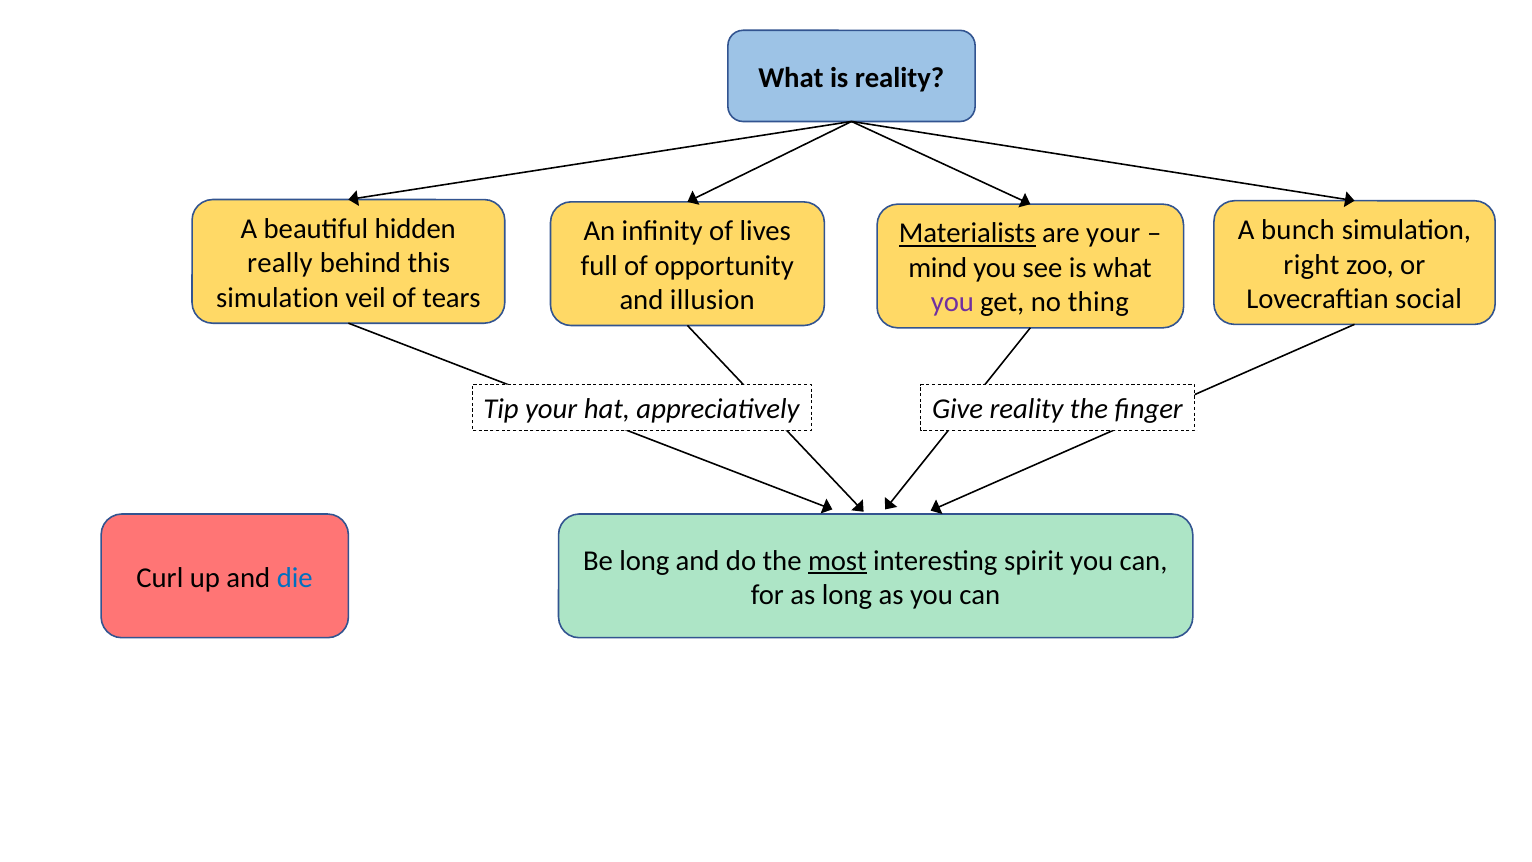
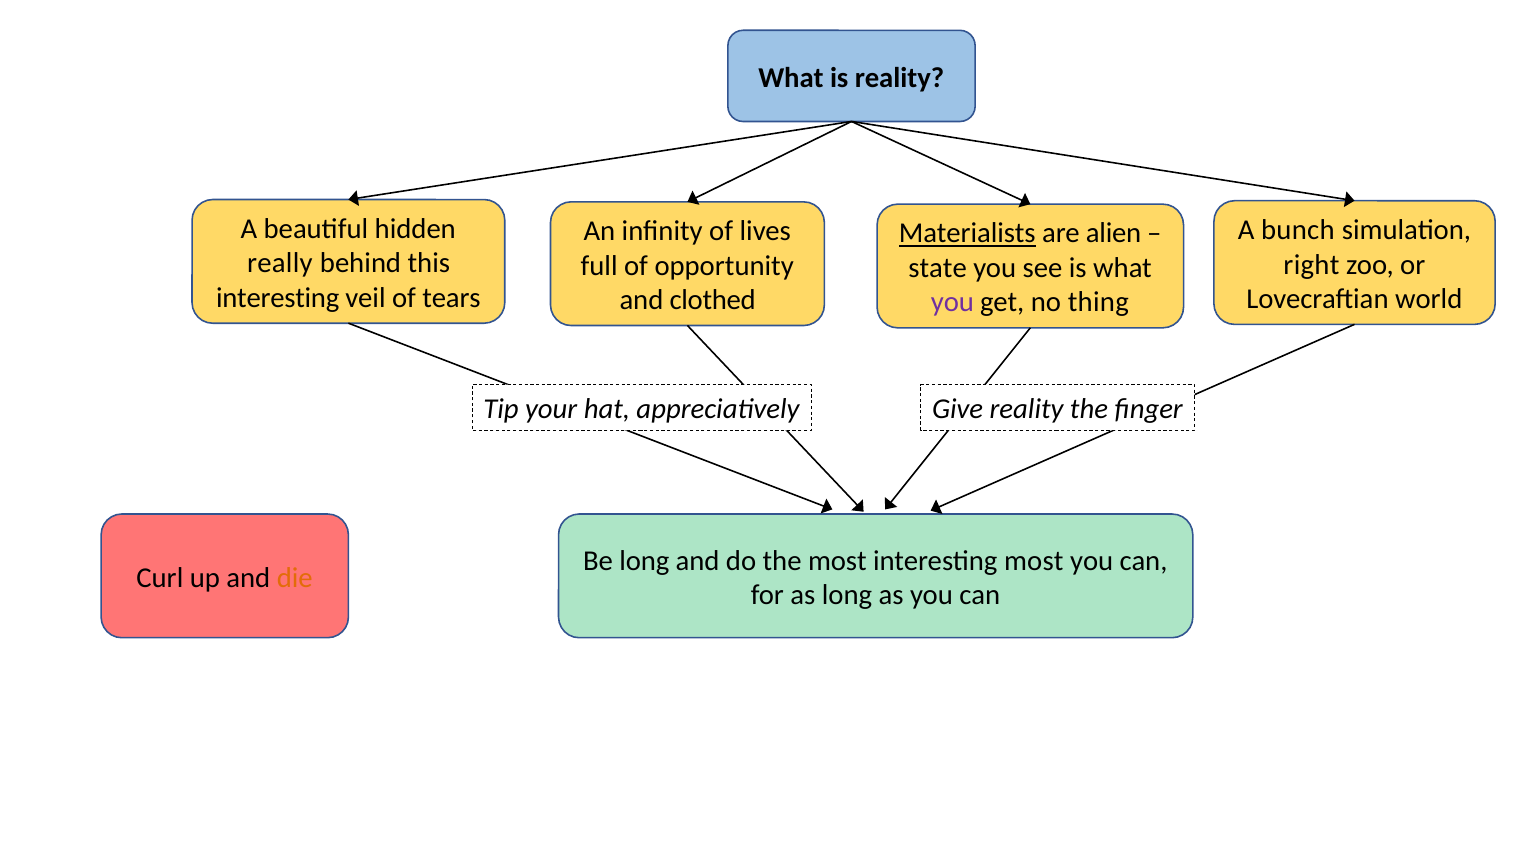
are your: your -> alien (1114, 233)
mind: mind -> state (938, 268)
simulation: simulation -> interesting (278, 298)
social: social -> world (1429, 299)
illusion: illusion -> clothed (713, 300)
most underline: present -> none (837, 560)
interesting spirit: spirit -> most (1034, 560)
die colour: blue -> orange (295, 578)
